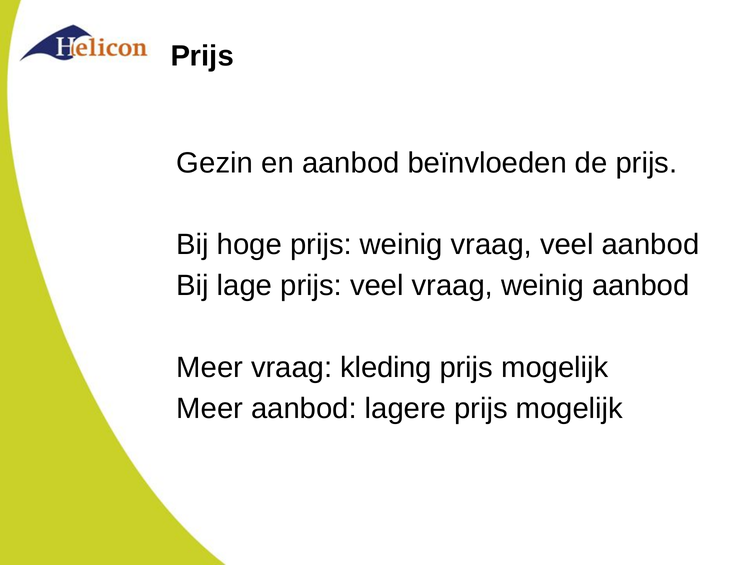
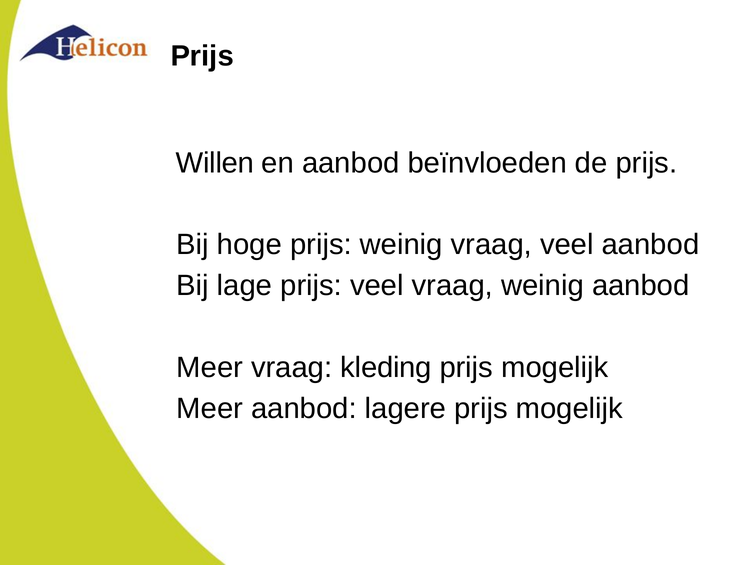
Gezin: Gezin -> Willen (215, 163)
